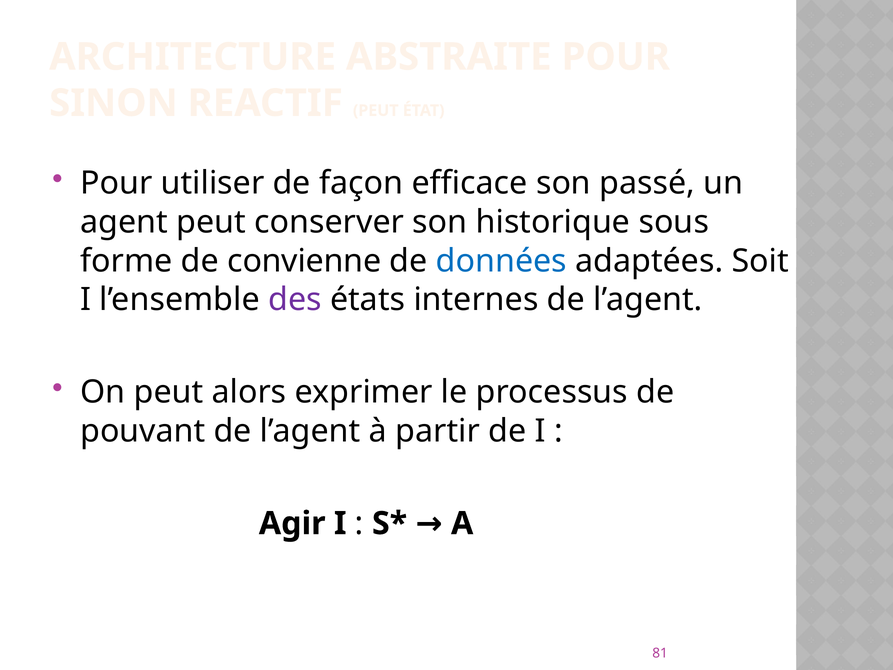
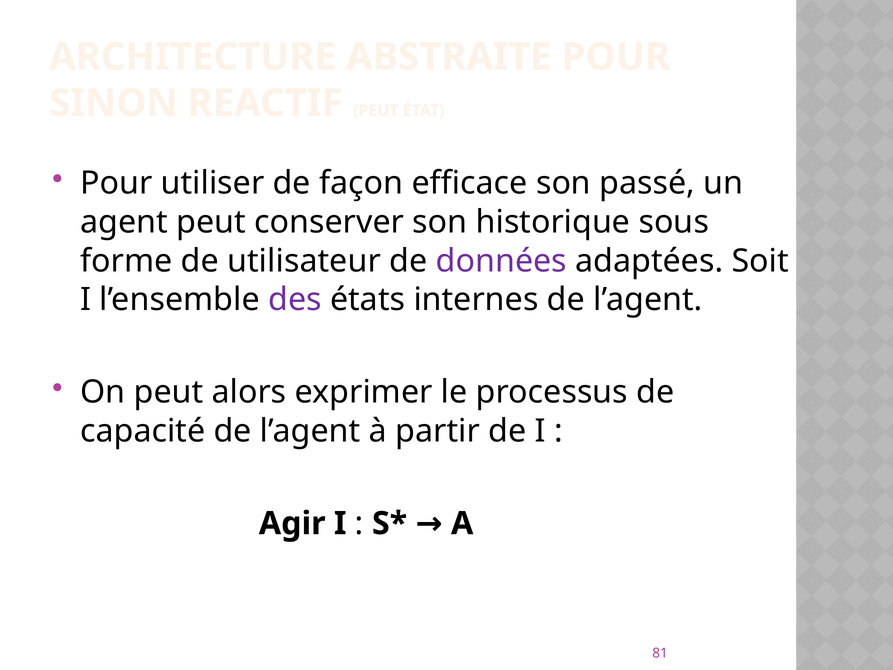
convienne: convienne -> utilisateur (304, 261)
données colour: blue -> purple (501, 261)
pouvant: pouvant -> capacité (143, 431)
